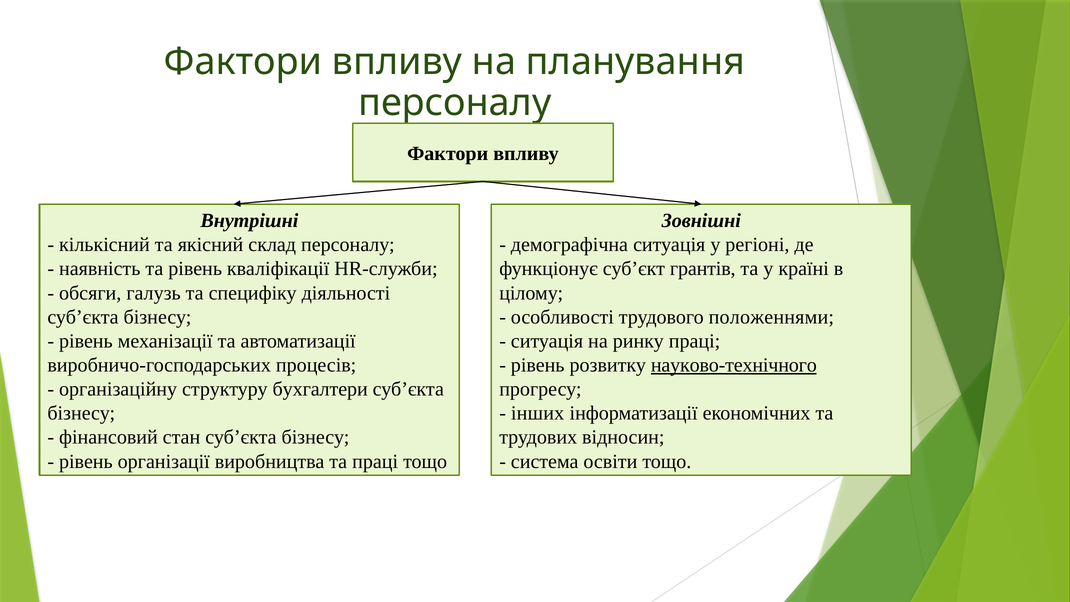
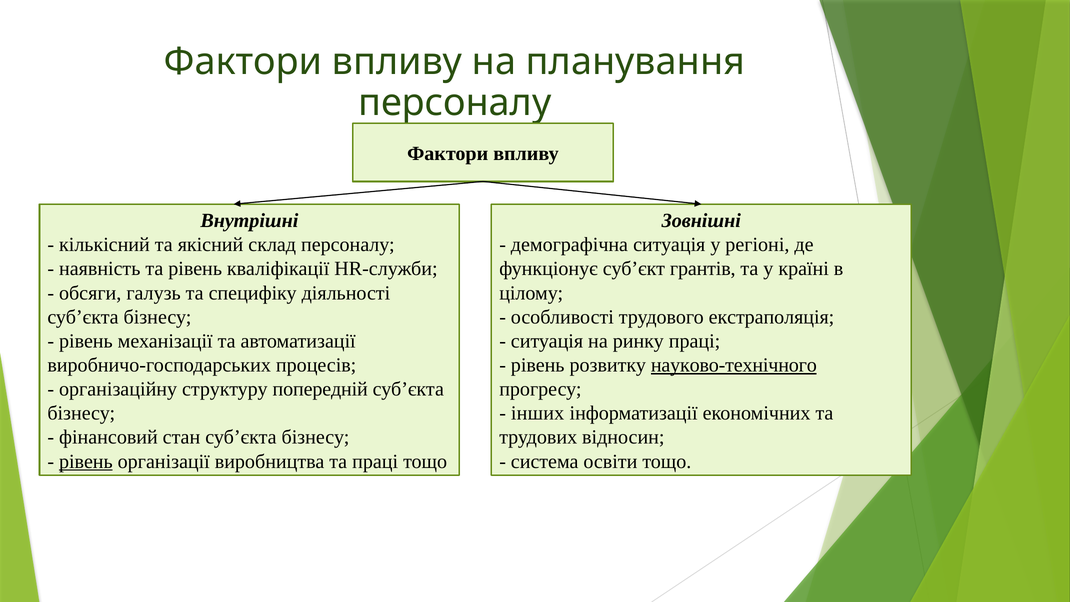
положеннями: положеннями -> екстраполяція (771, 317)
бухгалтери: бухгалтери -> попередній (320, 389)
рівень underline: none -> present (86, 461)
